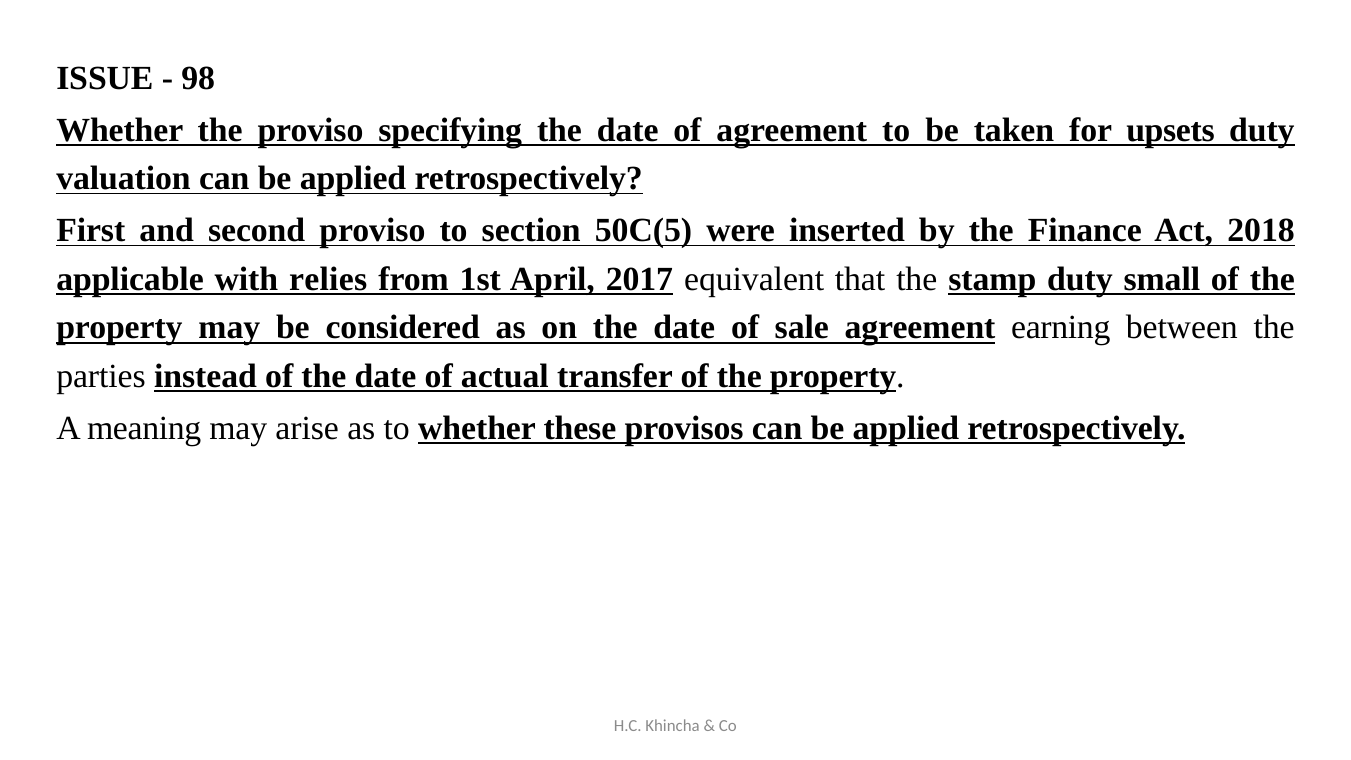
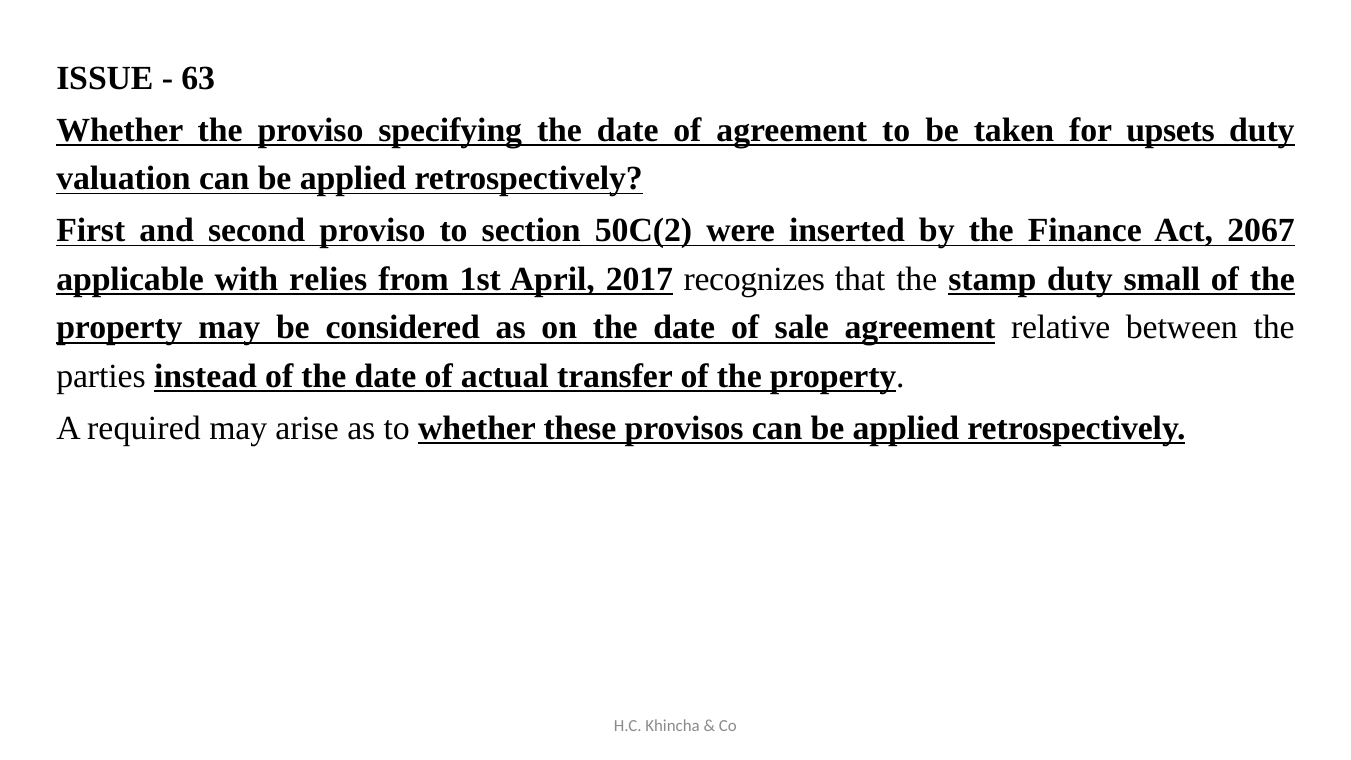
98: 98 -> 63 (198, 78)
50C(5: 50C(5 -> 50C(2 (644, 231)
2018: 2018 -> 2067 (1261, 231)
equivalent: equivalent -> recognizes (754, 279)
earning: earning -> relative (1061, 328)
meaning: meaning -> required (144, 428)
